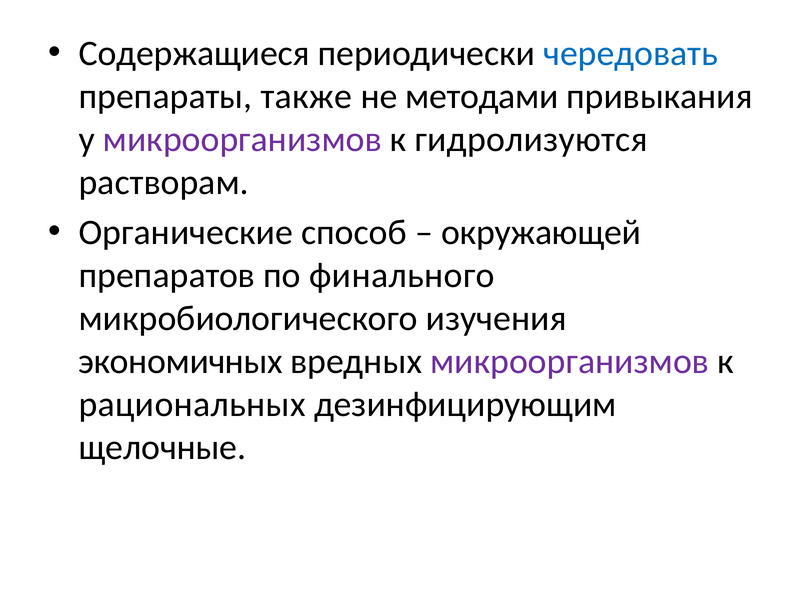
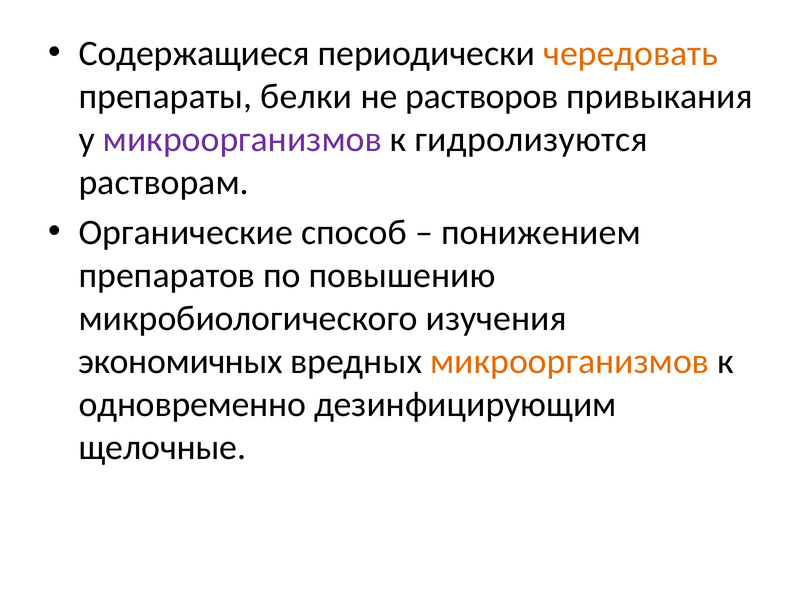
чередовать colour: blue -> orange (631, 53)
также: также -> белки (306, 96)
методами: методами -> растворов (482, 96)
окружающей: окружающей -> понижением (541, 233)
финального: финального -> повышению (402, 276)
микроорганизмов colour: purple -> orange (570, 362)
рациональных: рациональных -> одновременно (192, 405)
